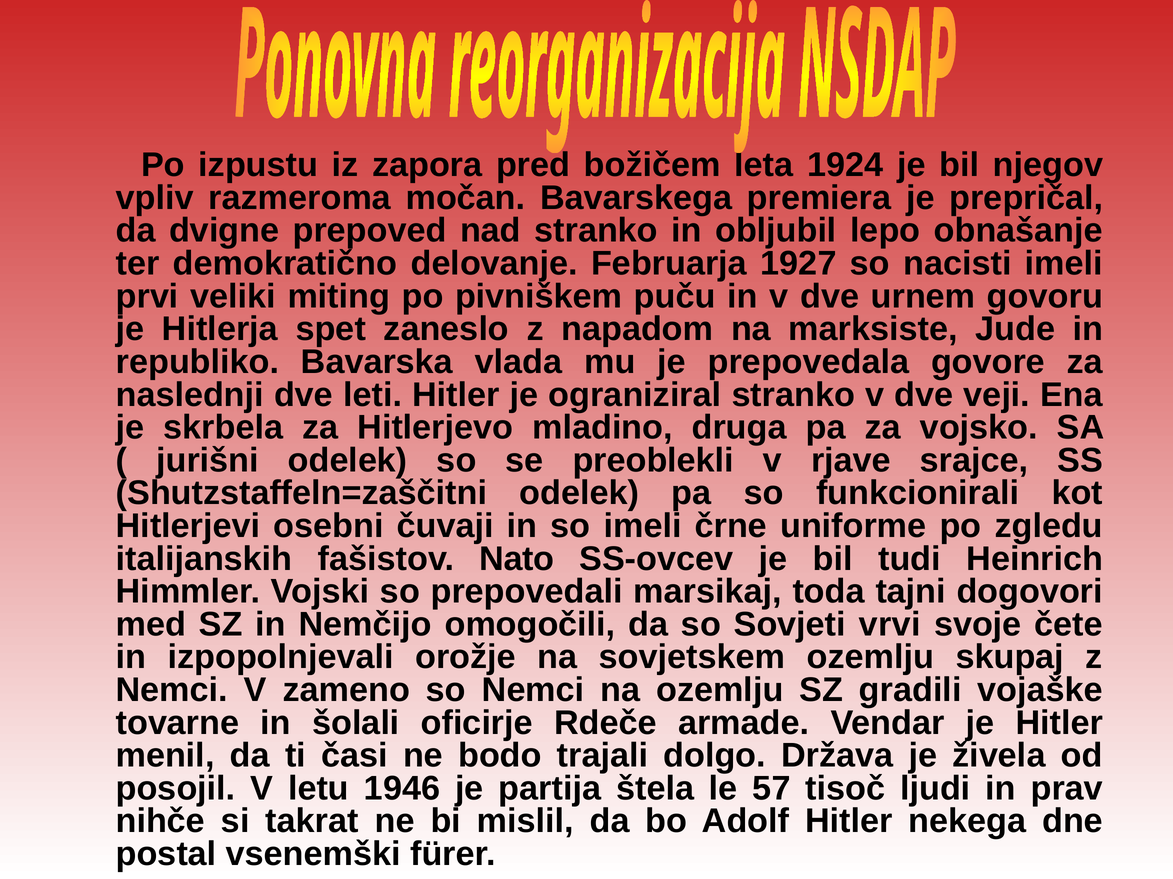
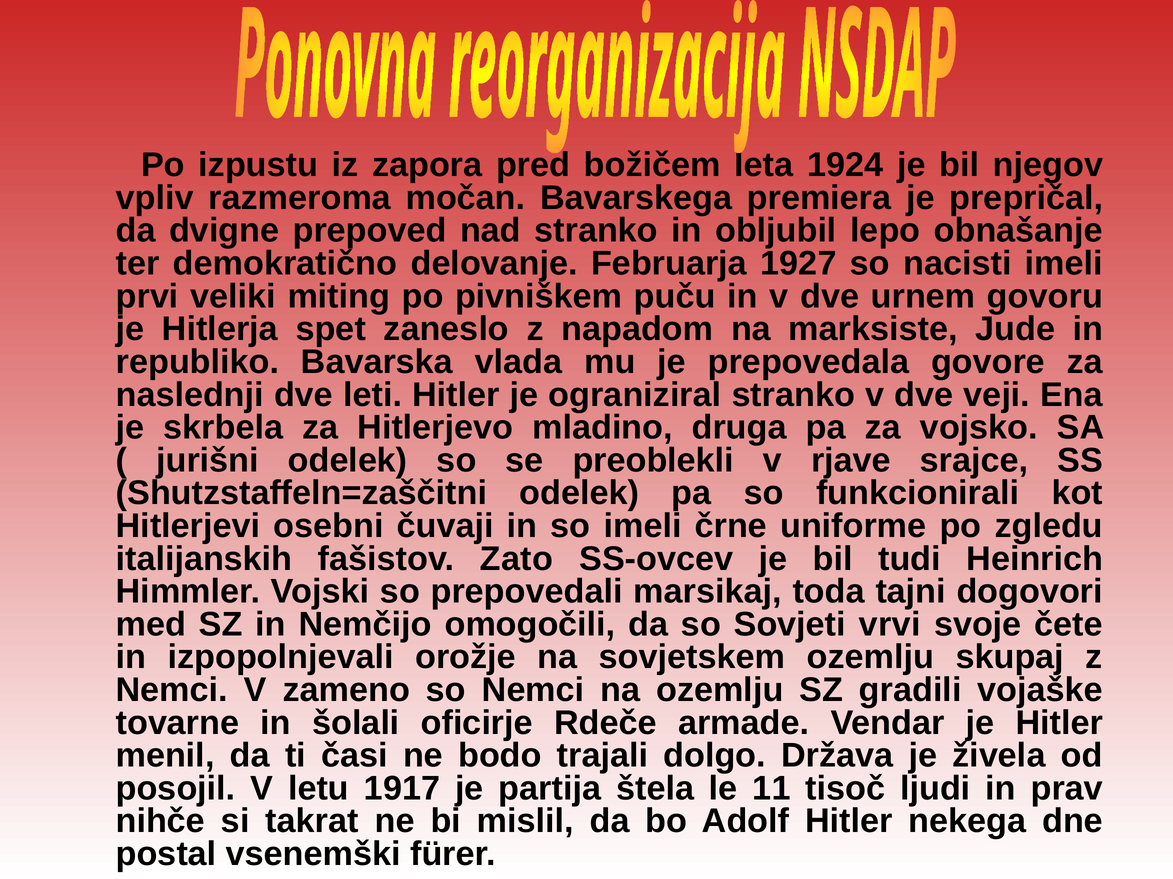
Nato: Nato -> Zato (517, 559)
1946: 1946 -> 1917 (402, 789)
57: 57 -> 11 (772, 789)
